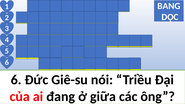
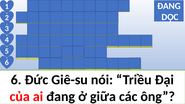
BANG: BANG -> ĐANG (169, 6)
